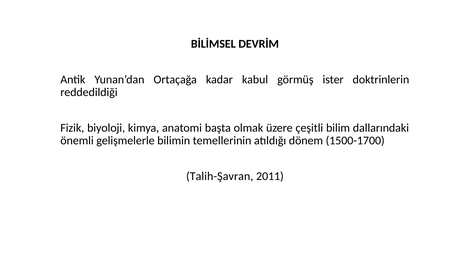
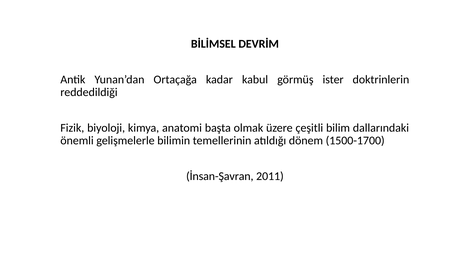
Talih-Şavran: Talih-Şavran -> İnsan-Şavran (220, 176)
